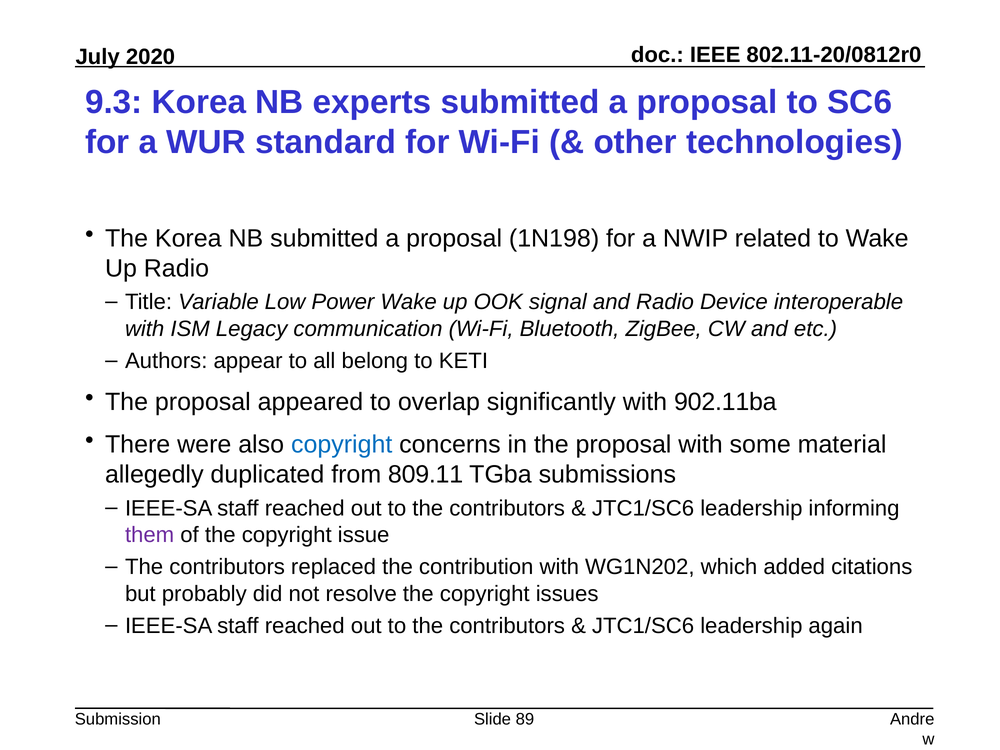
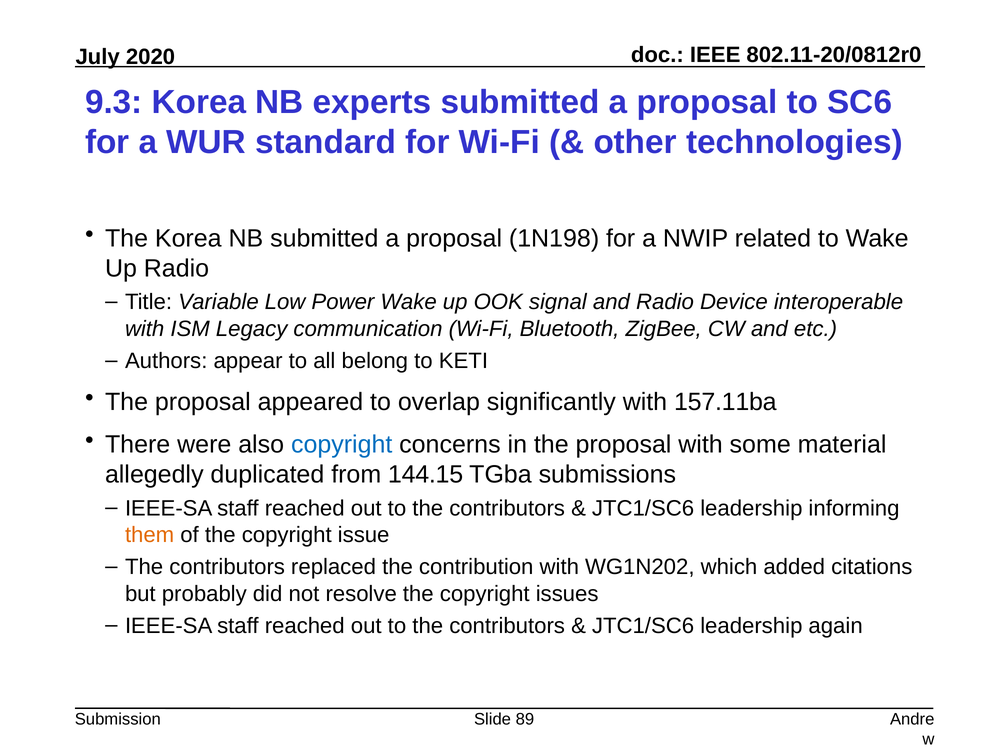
902.11ba: 902.11ba -> 157.11ba (725, 402)
809.11: 809.11 -> 144.15 (426, 475)
them colour: purple -> orange (150, 535)
